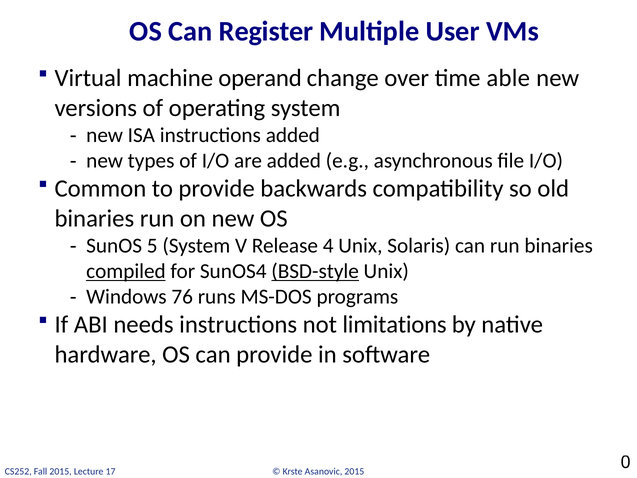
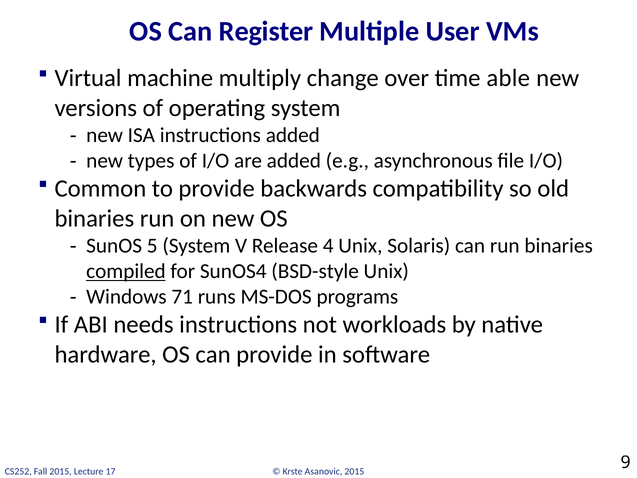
operand: operand -> multiply (260, 78)
BSD-style underline: present -> none (315, 271)
76: 76 -> 71 (182, 297)
limitations: limitations -> workloads (394, 324)
0: 0 -> 9 (626, 462)
